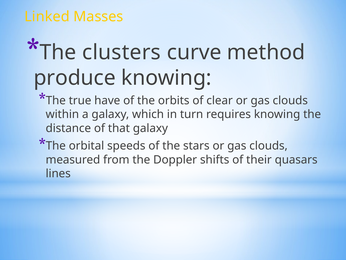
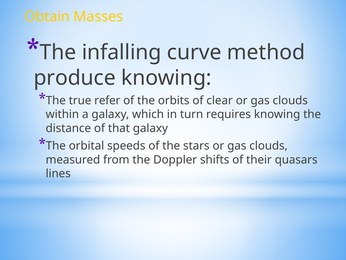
Linked: Linked -> Obtain (47, 17)
clusters: clusters -> infalling (122, 52)
have: have -> refer (107, 100)
